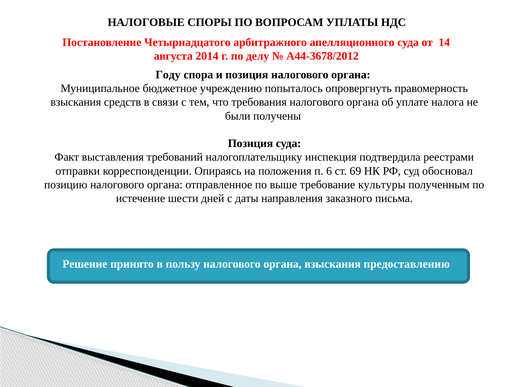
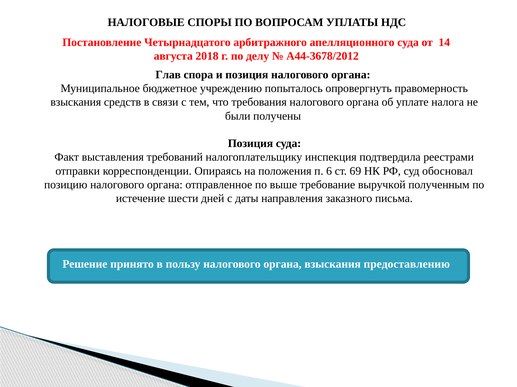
2014: 2014 -> 2018 (207, 56)
Году: Году -> Глав (168, 75)
культуры: культуры -> выручкой (382, 185)
